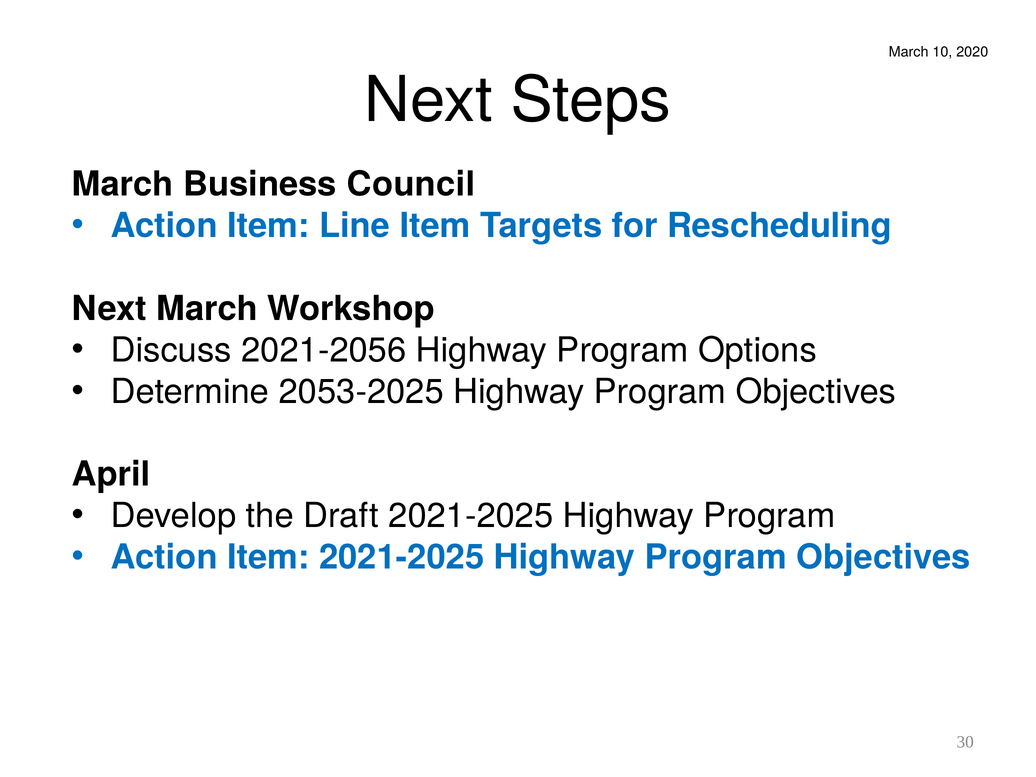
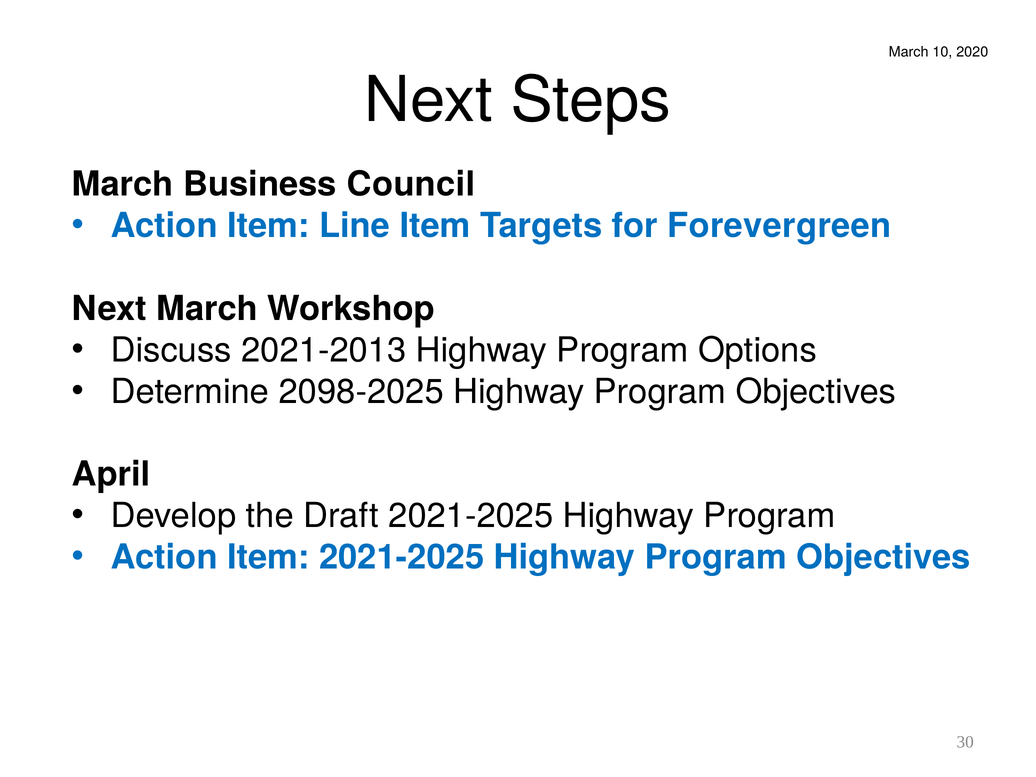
Rescheduling: Rescheduling -> Forevergreen (779, 226)
2021-2056: 2021-2056 -> 2021-2013 (324, 350)
2053-2025: 2053-2025 -> 2098-2025 (361, 392)
